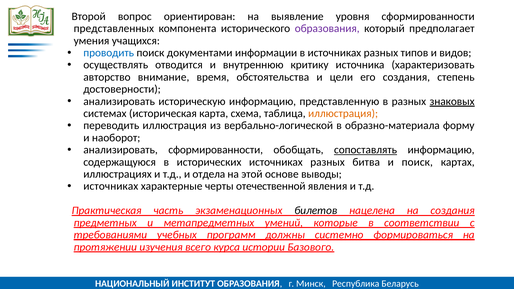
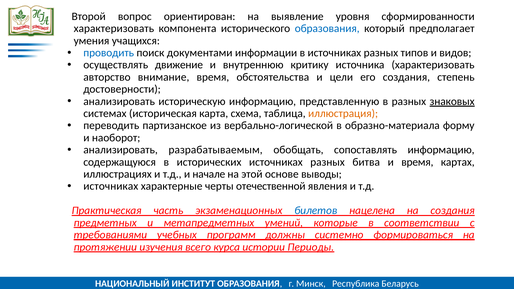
представленных: представленных -> характеризовать (114, 29)
образования colour: purple -> blue (327, 29)
отводится: отводится -> движение (179, 65)
переводить иллюстрация: иллюстрация -> партизанское (175, 126)
анализировать сформированности: сформированности -> разрабатываемым (216, 150)
сопоставлять underline: present -> none (366, 150)
и поиск: поиск -> время (417, 162)
отдела: отдела -> начале (209, 174)
билетов colour: black -> blue (316, 211)
Базового: Базового -> Периоды (311, 247)
